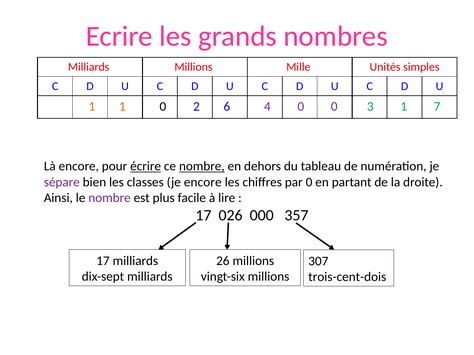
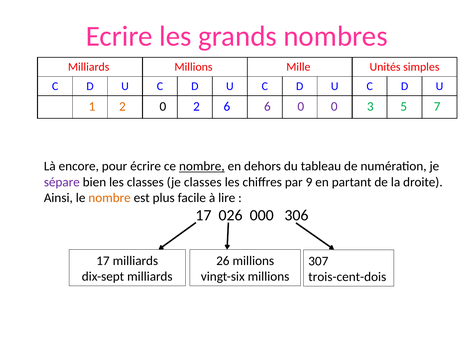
1 1: 1 -> 2 (122, 107)
6 4: 4 -> 6 (267, 107)
3 1: 1 -> 5 (404, 107)
écrire underline: present -> none (146, 167)
je encore: encore -> classes (203, 182)
par 0: 0 -> 9 (309, 182)
nombre colour: purple -> orange (110, 198)
357: 357 -> 306 (296, 216)
